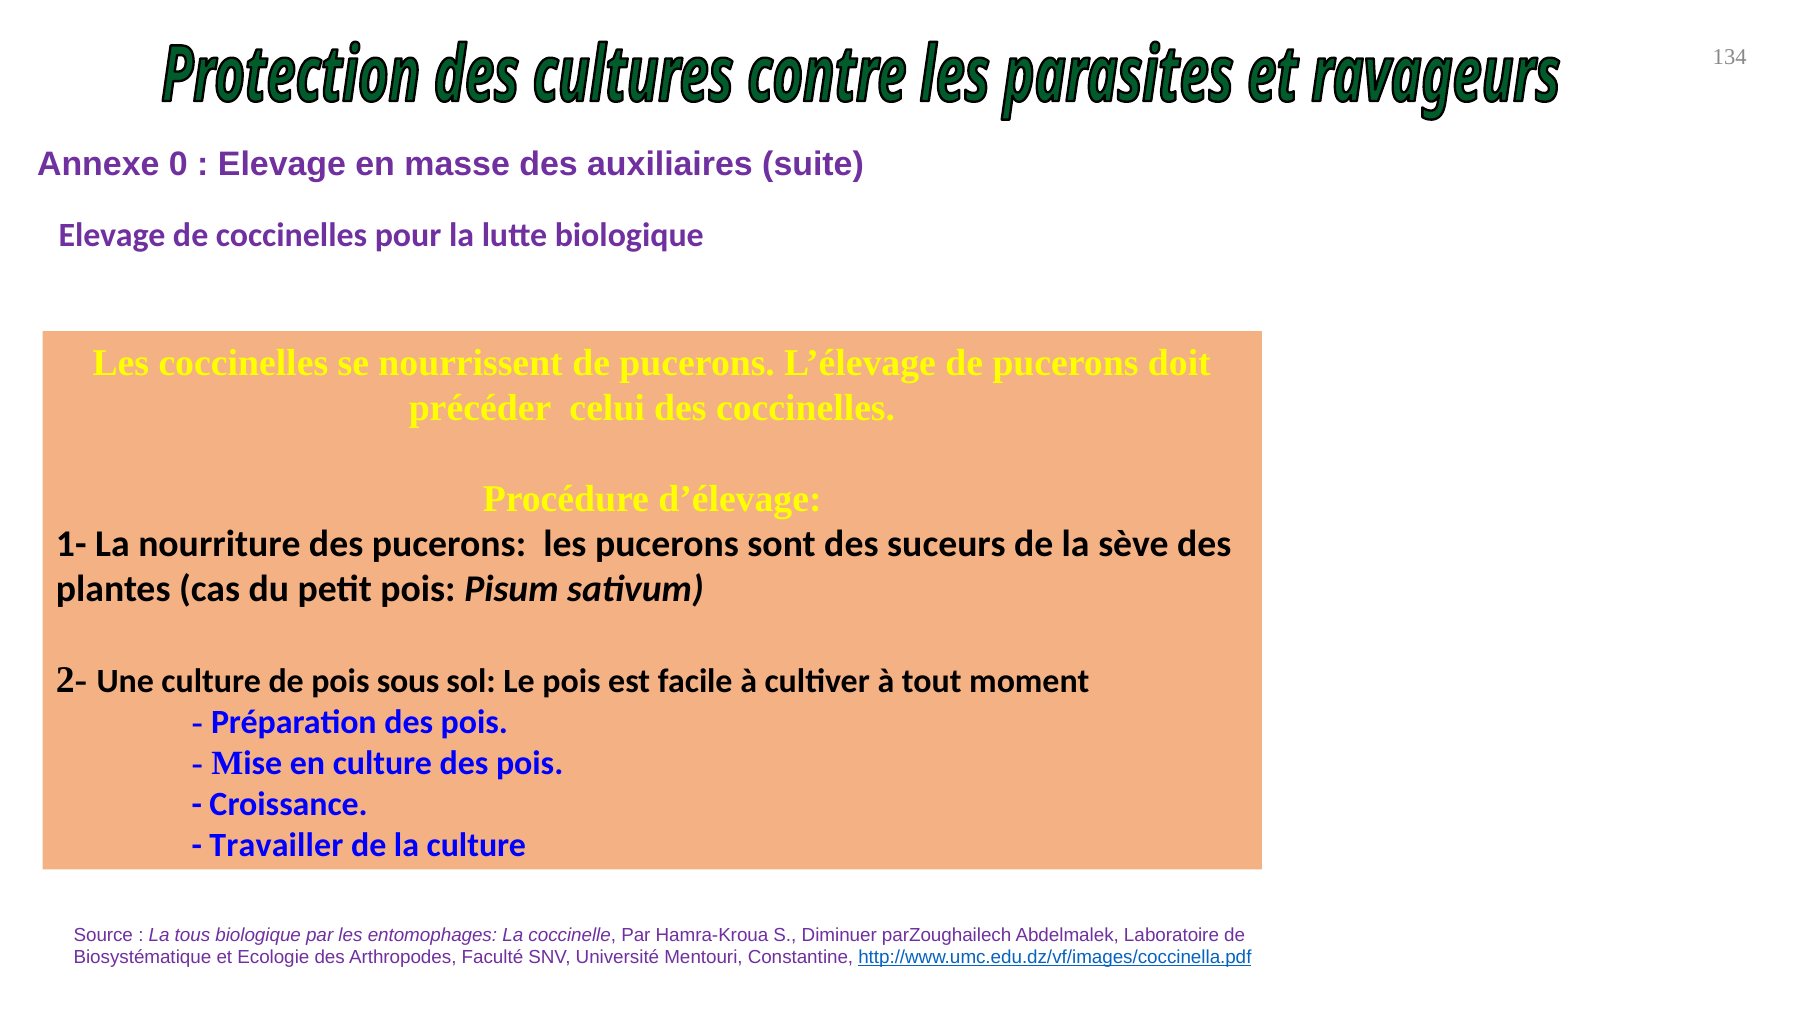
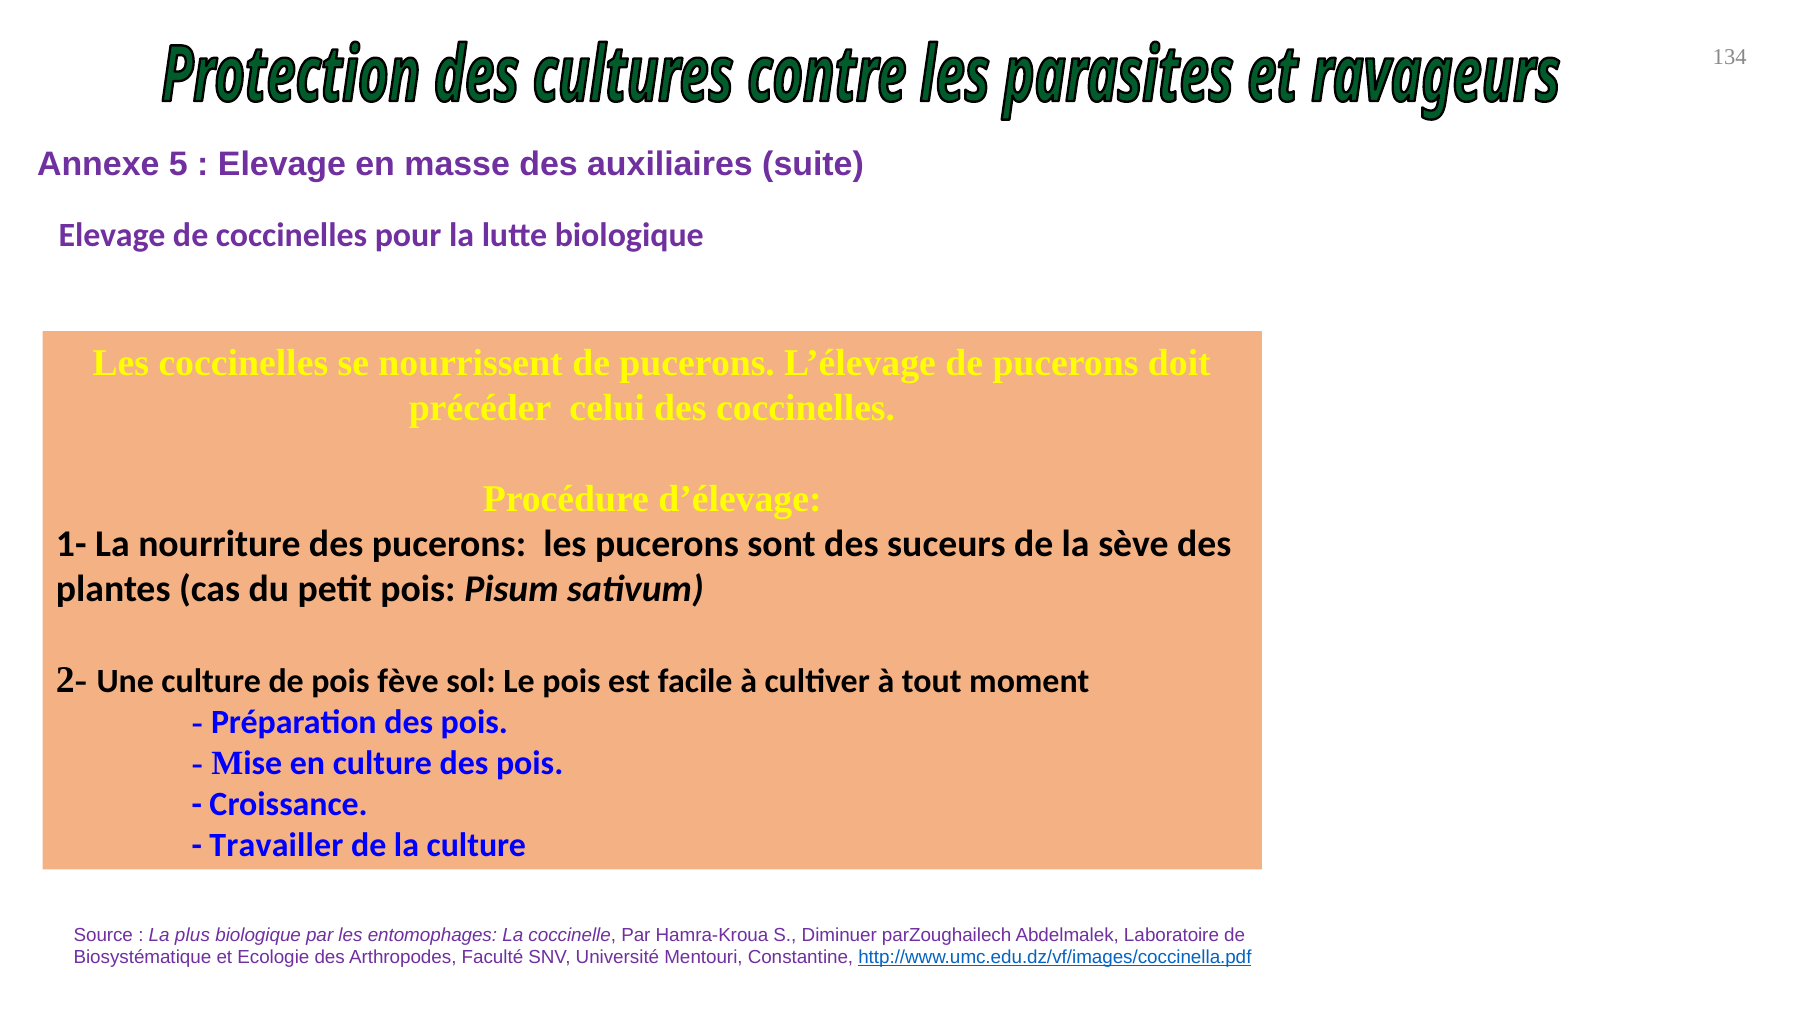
0: 0 -> 5 (178, 164)
sous: sous -> fève (408, 681)
tous: tous -> plus (192, 934)
